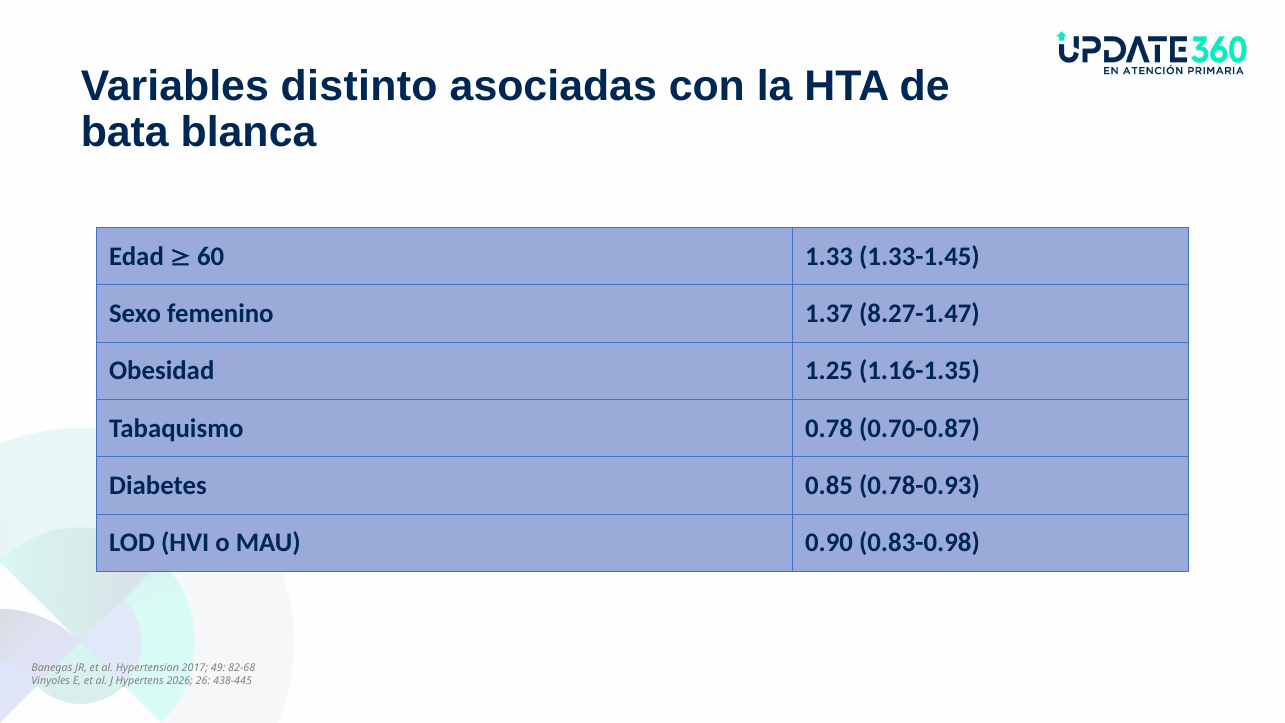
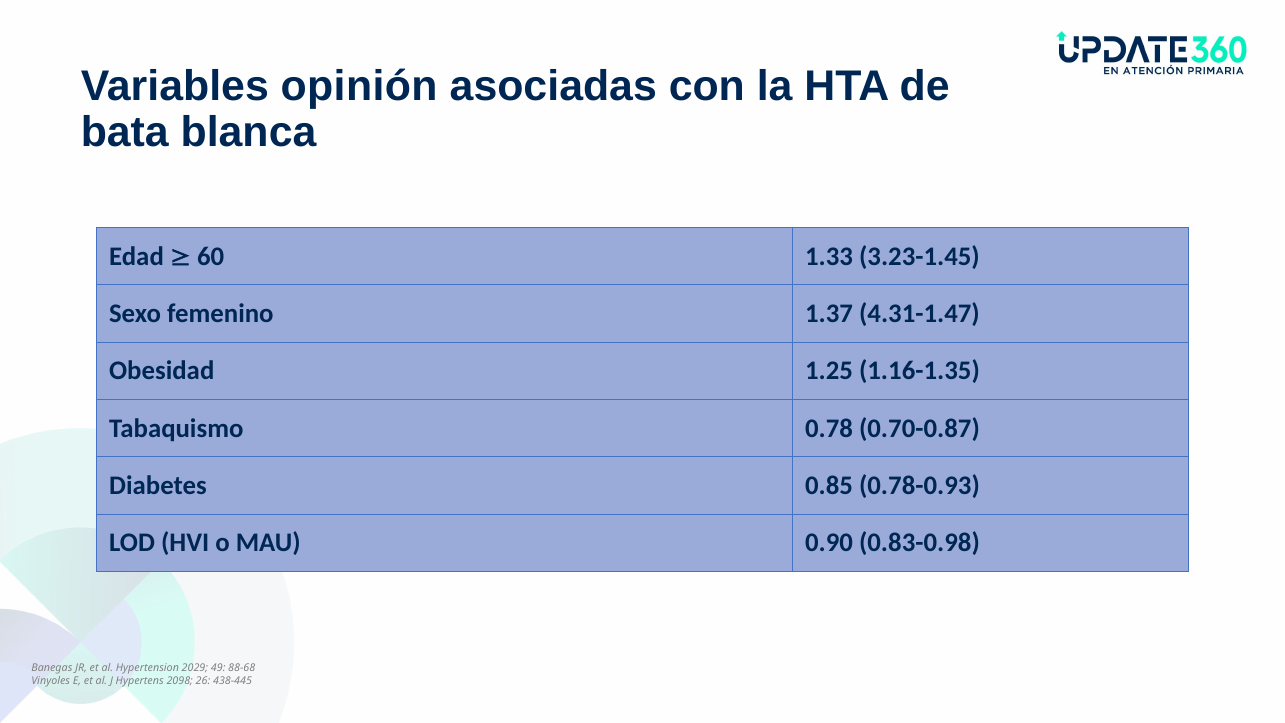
distinto: distinto -> opinión (359, 86)
1.33-1.45: 1.33-1.45 -> 3.23-1.45 (919, 256)
8.27-1.47: 8.27-1.47 -> 4.31-1.47 (919, 313)
2017: 2017 -> 2029 (195, 668)
82-68: 82-68 -> 88-68 (242, 668)
2026: 2026 -> 2098 (180, 680)
